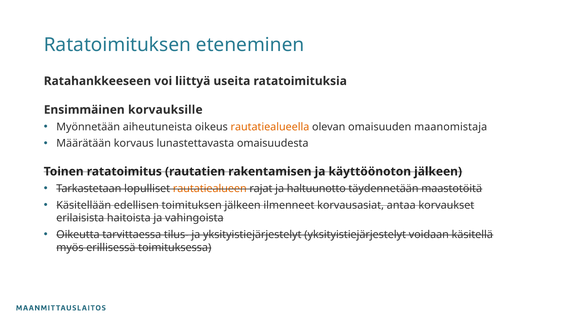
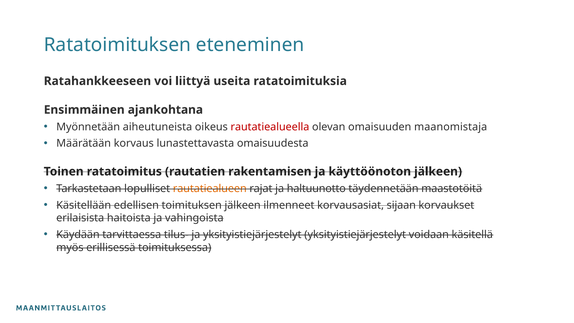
korvauksille: korvauksille -> ajankohtana (165, 110)
rautatiealueella colour: orange -> red (270, 127)
antaa: antaa -> sijaan (401, 205)
Oikeutta: Oikeutta -> Käydään (78, 235)
